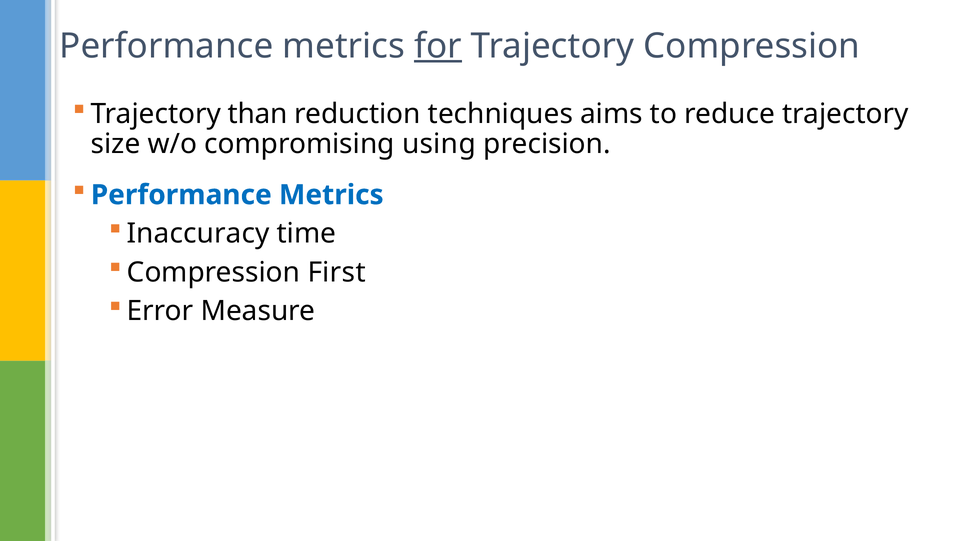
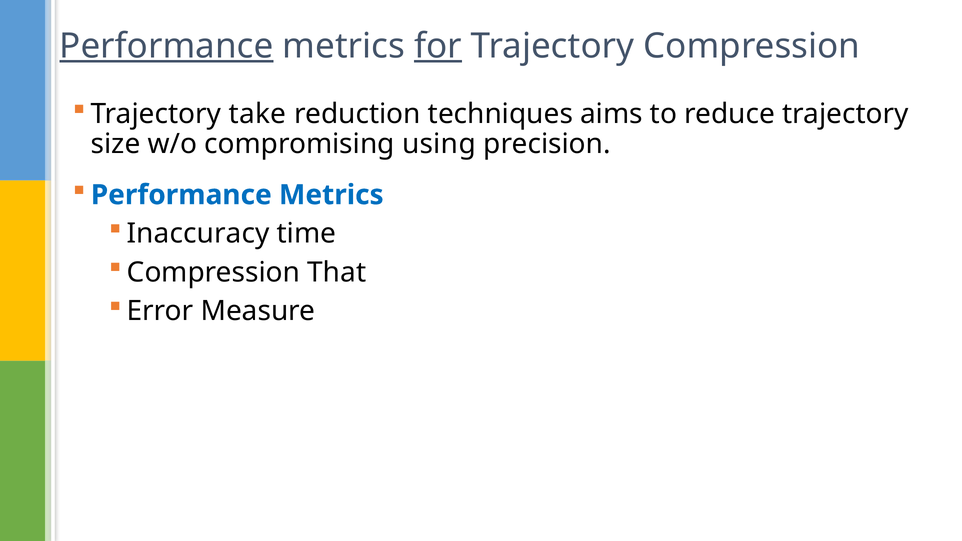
Performance underline: none -> present (166, 46)
than: than -> take (258, 114)
First: First -> That (337, 272)
